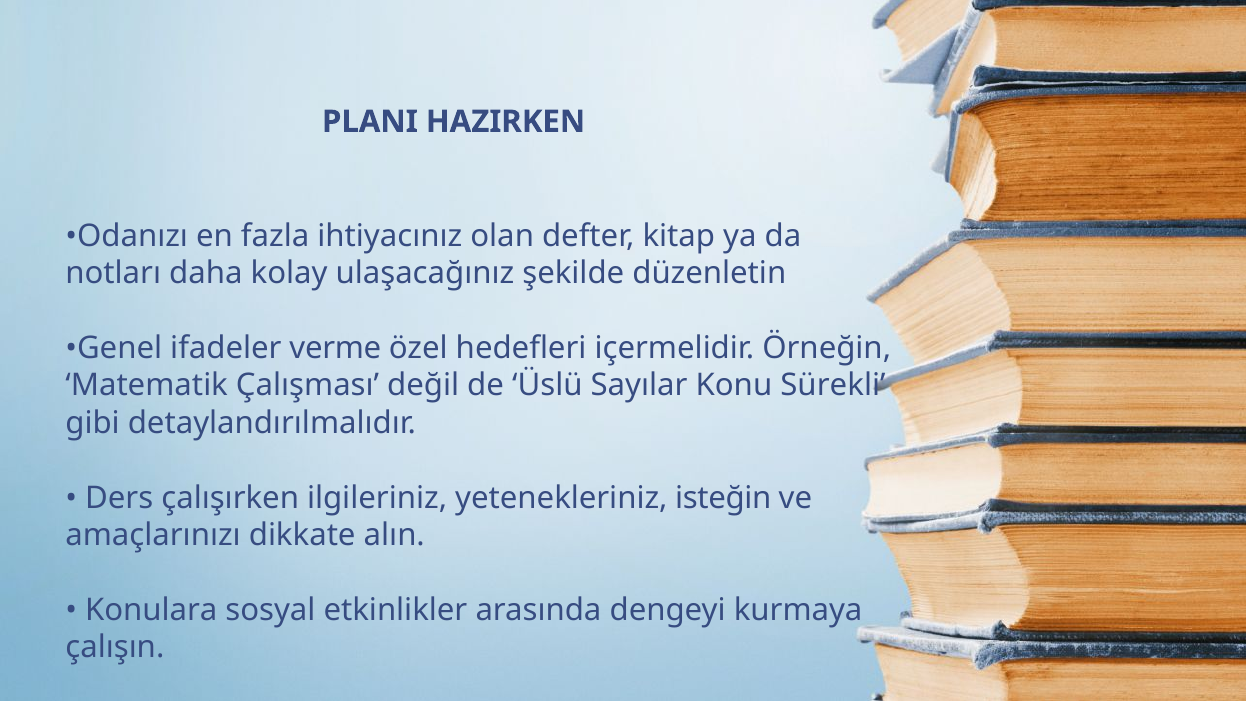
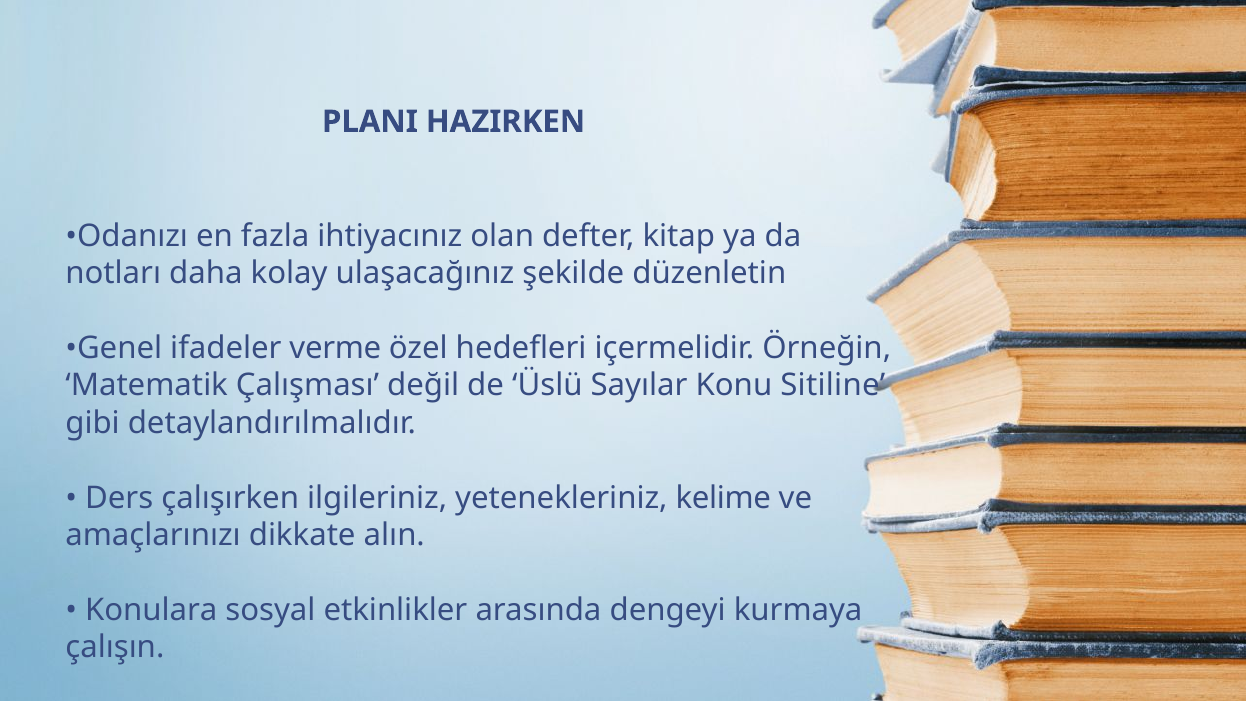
Sürekli: Sürekli -> Sitiline (833, 386)
isteğin: isteğin -> kelime (723, 498)
